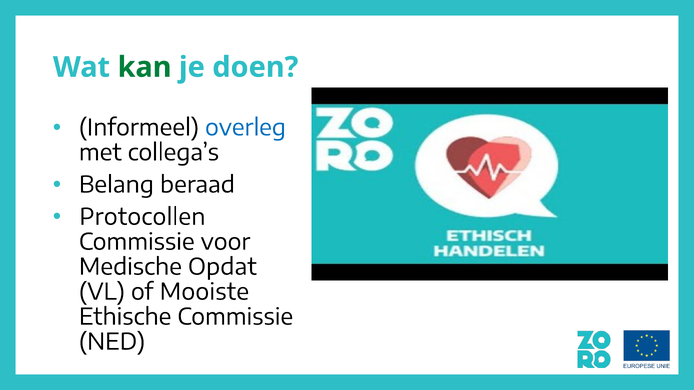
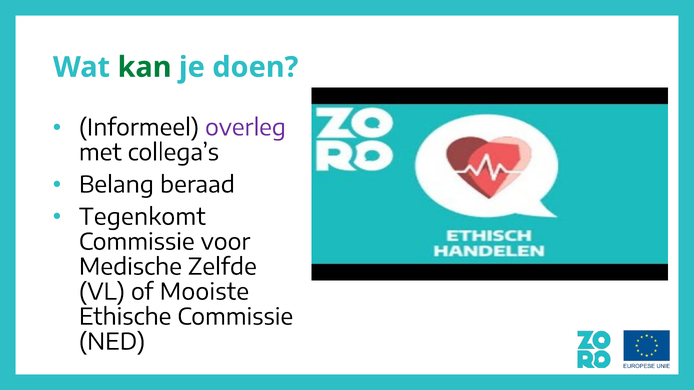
overleg colour: blue -> purple (245, 128)
Protocollen: Protocollen -> Tegenkomt (142, 217)
Opdat: Opdat -> Zelfde (222, 267)
